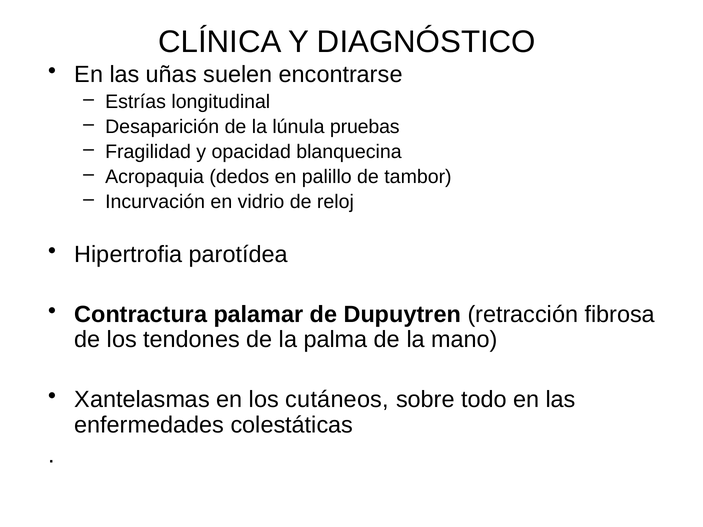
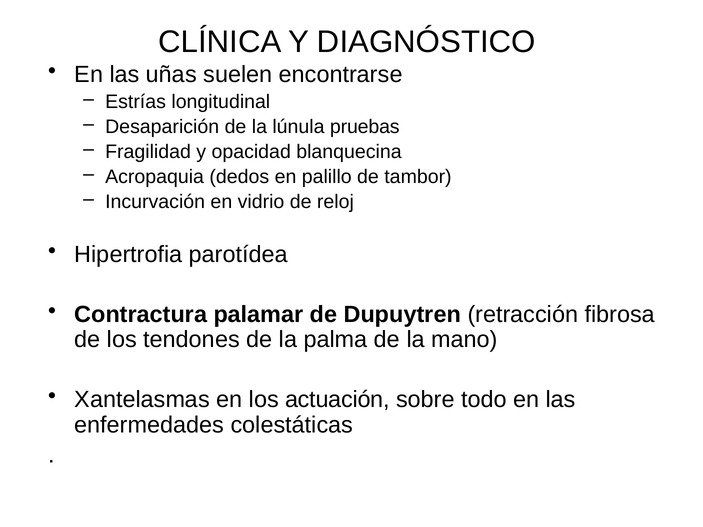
cutáneos: cutáneos -> actuación (337, 400)
